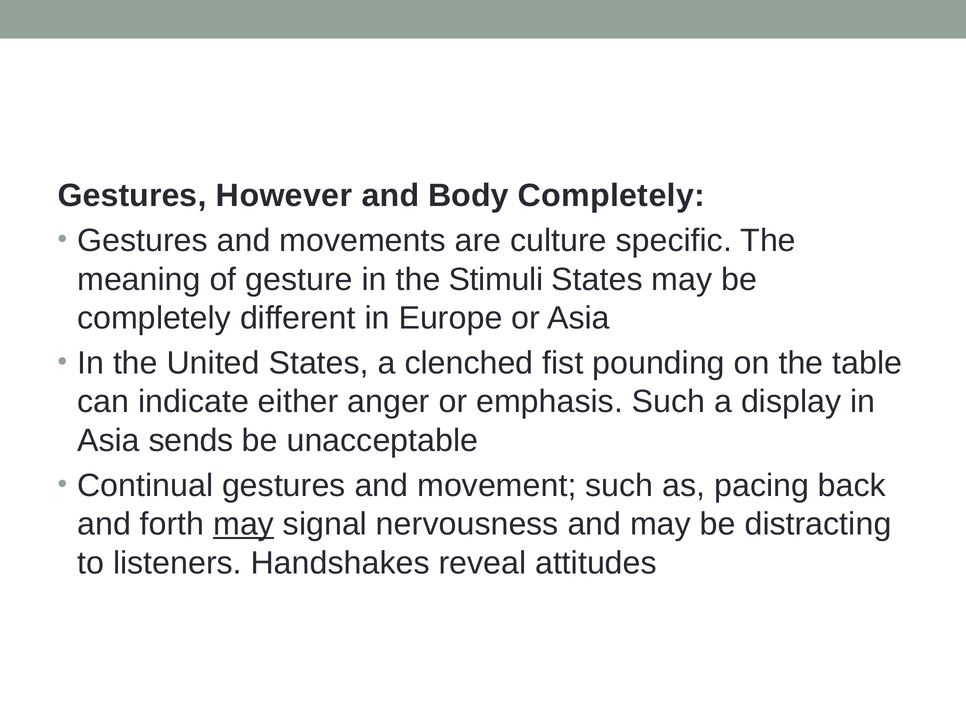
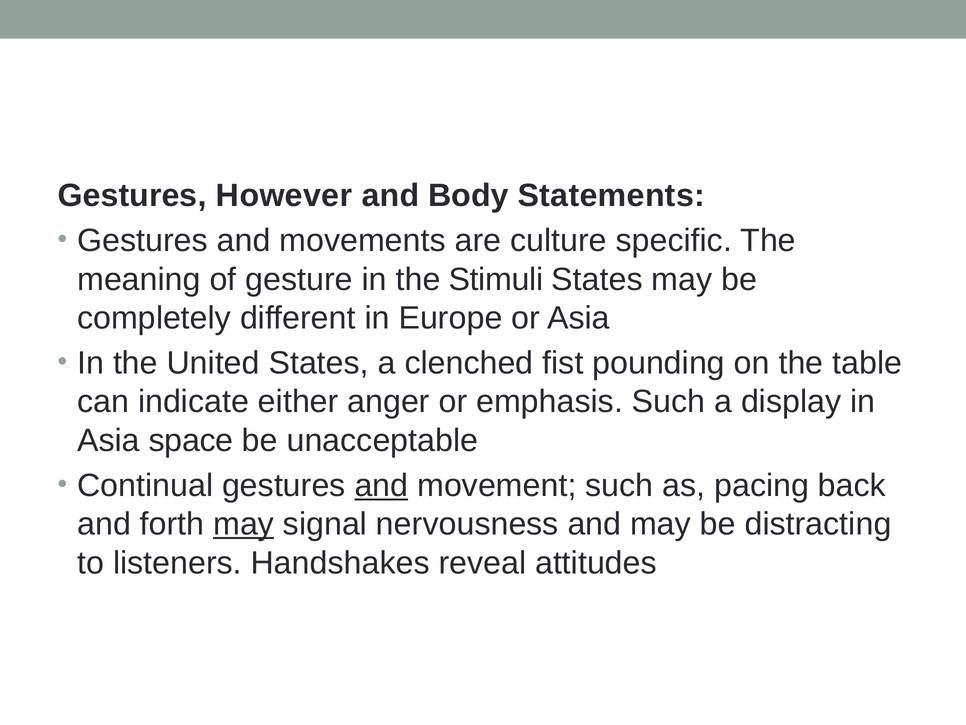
Body Completely: Completely -> Statements (611, 195)
sends: sends -> space (191, 440)
and underline: none -> present (381, 485)
